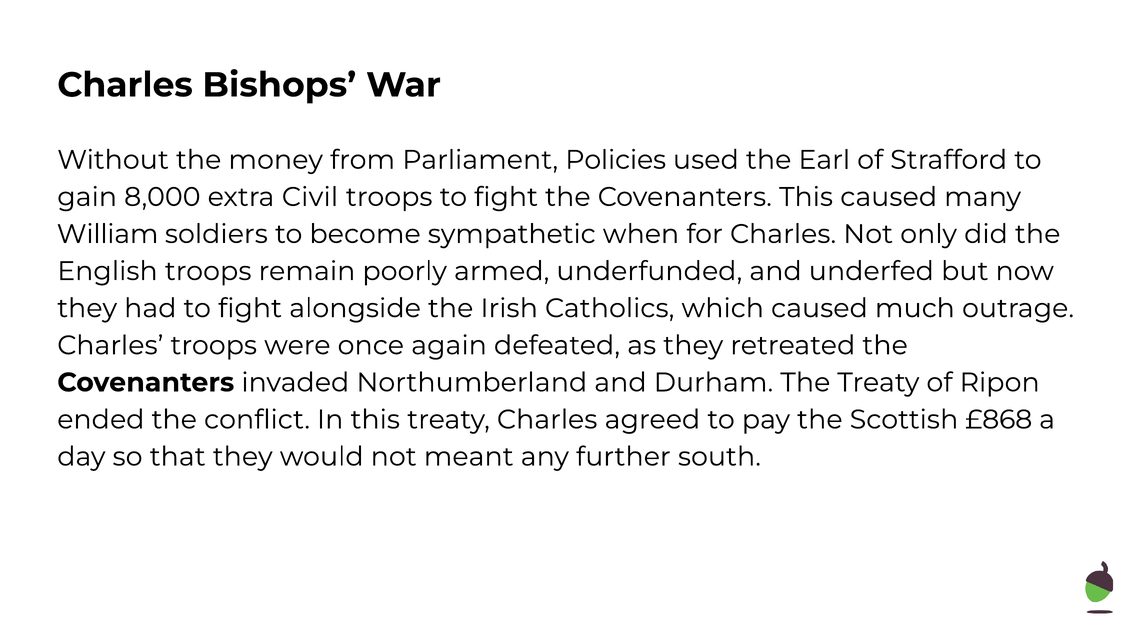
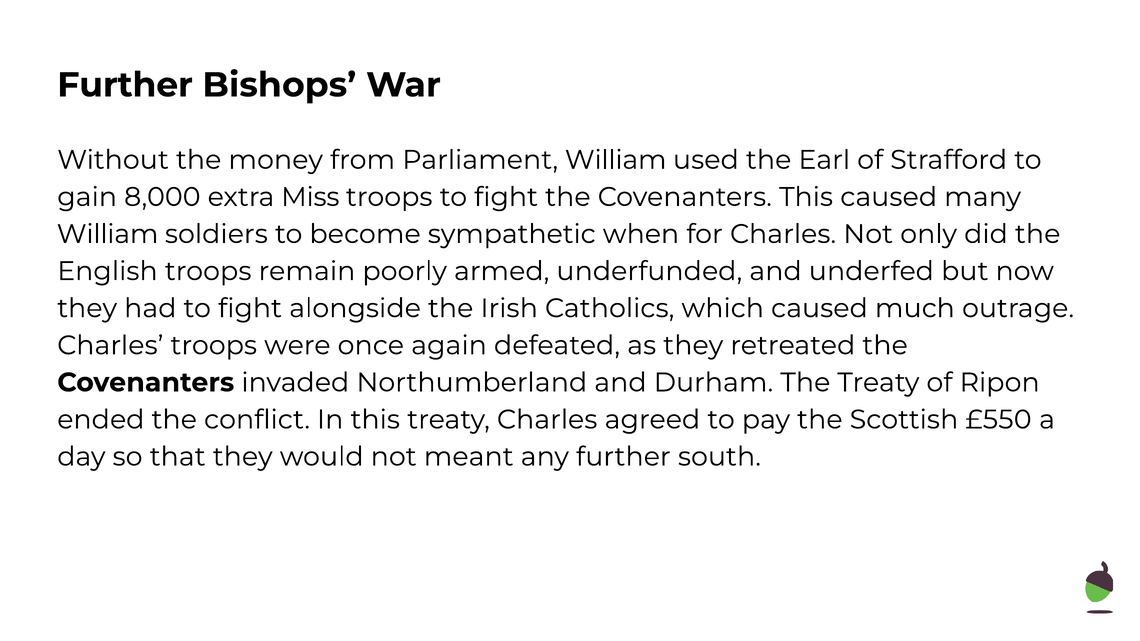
Charles: Charles -> Further (125, 85)
Parliament Policies: Policies -> William (616, 160)
Civil: Civil -> Miss (310, 197)
£868: £868 -> £550 (998, 420)
